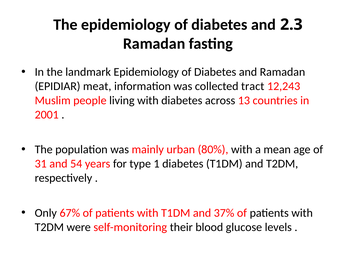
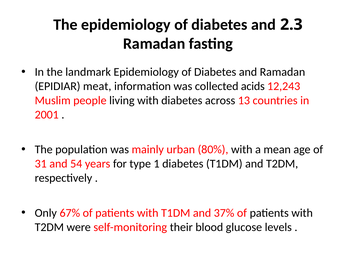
tract: tract -> acids (253, 86)
